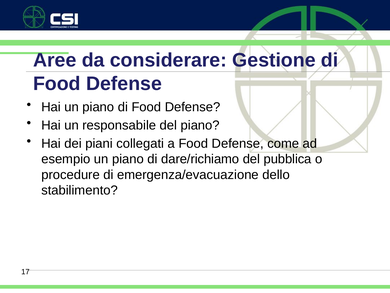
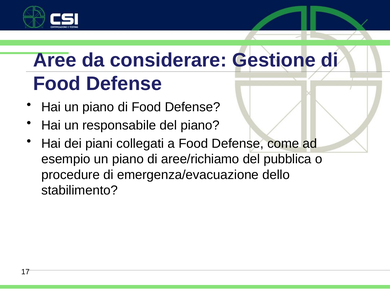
dare/richiamo: dare/richiamo -> aree/richiamo (200, 159)
